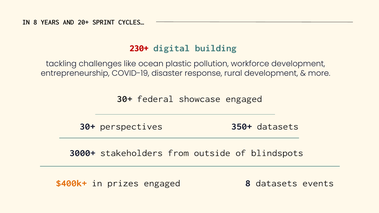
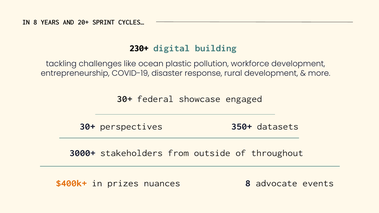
230+ colour: red -> black (139, 48)
blindspots: blindspots -> throughout (277, 153)
prizes engaged: engaged -> nuances (162, 183)
8 datasets: datasets -> advocate (276, 183)
